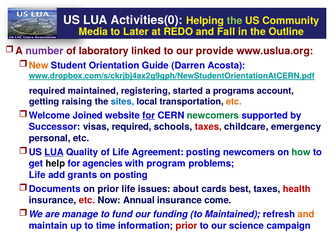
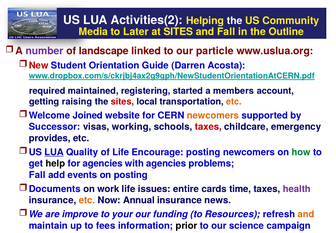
Activities(0: Activities(0 -> Activities(2 (147, 20)
the colour: light green -> white (235, 21)
at REDO: REDO -> SITES (178, 32)
laboratory: laboratory -> landscape (104, 51)
provide: provide -> particle (215, 51)
New colour: orange -> red (39, 65)
programs: programs -> members (234, 91)
sites colour: blue -> red (123, 102)
for underline: present -> none (149, 115)
newcomers colour: green -> orange (213, 115)
visas required: required -> working (132, 127)
personal: personal -> provides (50, 138)
Agreement: Agreement -> Encourage (158, 152)
with program: program -> agencies (166, 163)
Life: Life -> Fall (37, 175)
grants: grants -> events (82, 175)
on prior: prior -> work (108, 189)
about: about -> entire (186, 189)
best: best -> time (240, 189)
health colour: red -> purple (297, 189)
etc colour: red -> orange (87, 200)
come: come -> news (218, 200)
manage: manage -> improve (80, 214)
fund: fund -> your (122, 214)
to Maintained: Maintained -> Resources (233, 214)
time: time -> fees (106, 225)
prior colour: red -> black (187, 225)
